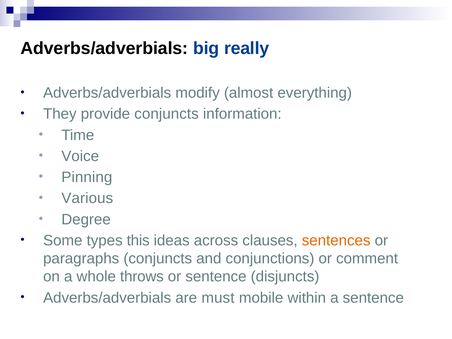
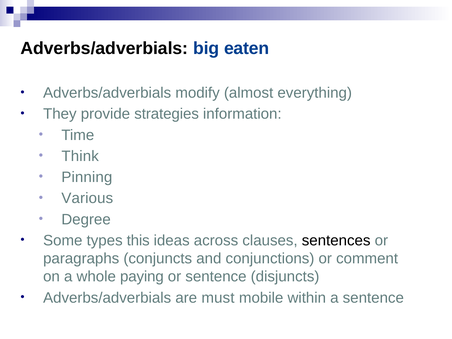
really: really -> eaten (247, 48)
provide conjuncts: conjuncts -> strategies (167, 114)
Voice: Voice -> Think (80, 156)
sentences colour: orange -> black (336, 240)
throws: throws -> paying (142, 277)
